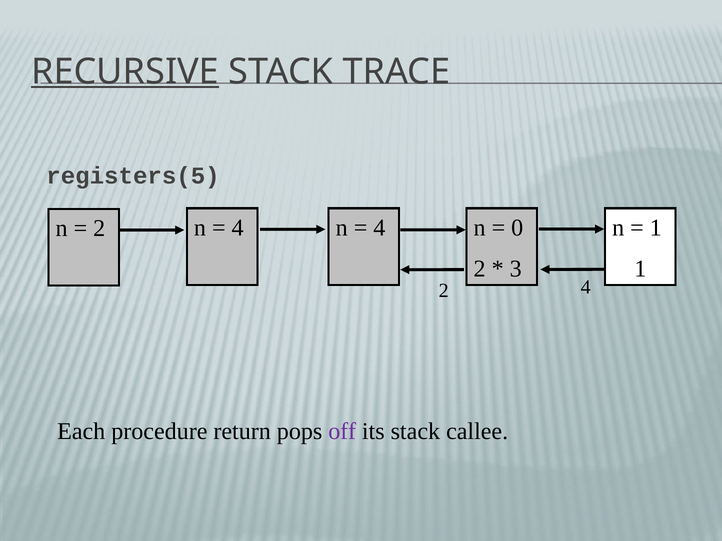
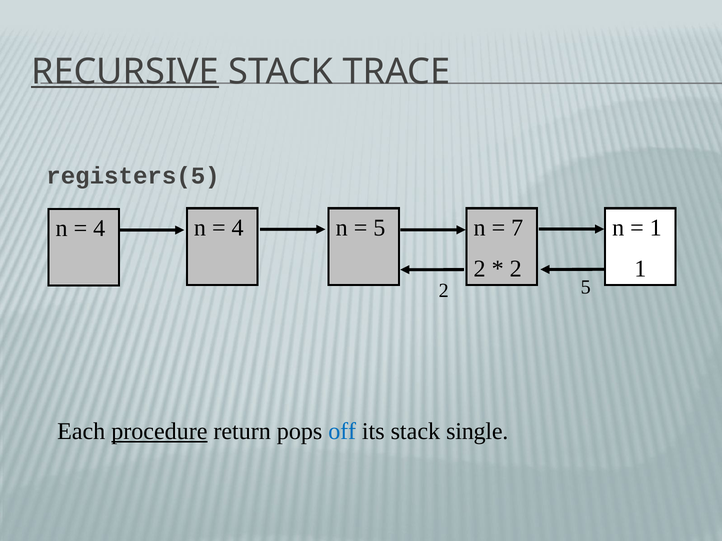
2: 2 -> 4 (99, 229)
4: 4 -> 5 (379, 228)
0: 0 -> 7 (517, 228)
3: 3 -> 2 (516, 269)
2 4: 4 -> 5 (586, 287)
procedure underline: none -> present (159, 432)
off colour: purple -> blue (342, 432)
callee: callee -> single (477, 432)
